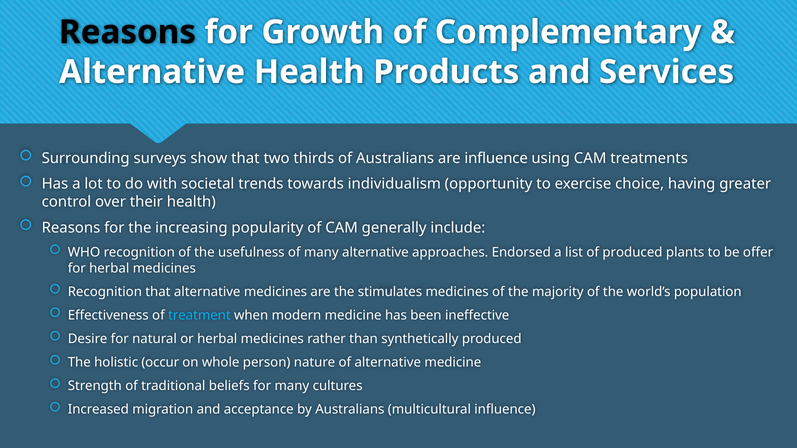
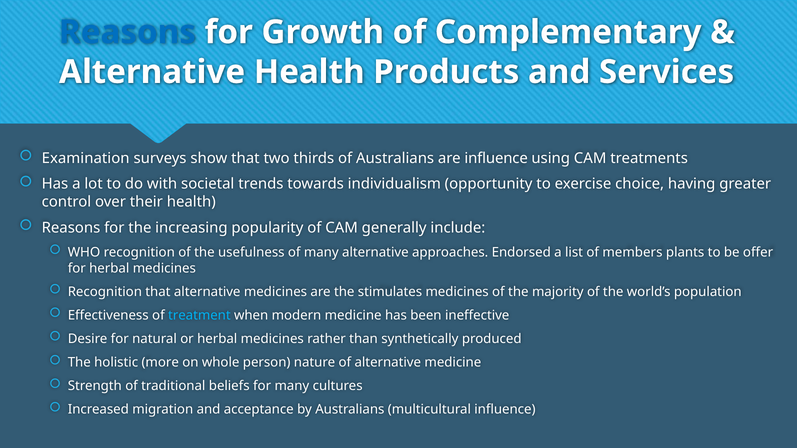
Reasons colour: black -> blue (127, 32)
Surrounding: Surrounding -> Examination (86, 158)
of produced: produced -> members (632, 252)
occur: occur -> more (160, 363)
